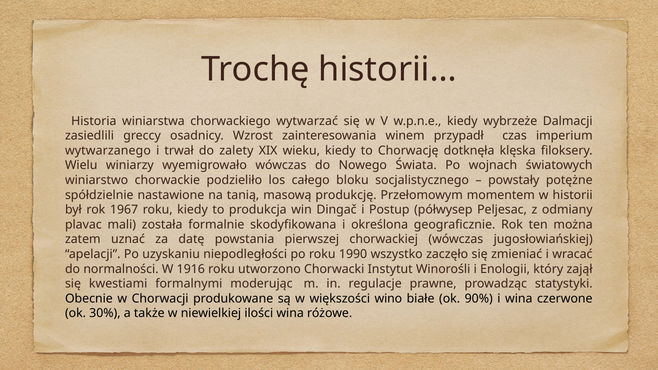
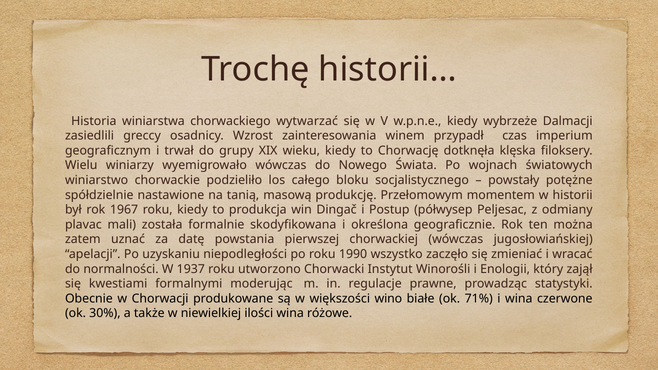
wytwarzanego: wytwarzanego -> geograficznym (108, 151)
zalety: zalety -> grupy (236, 151)
1916: 1916 -> 1937 (191, 269)
90%: 90% -> 71% (479, 299)
